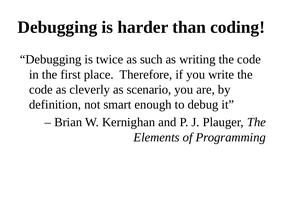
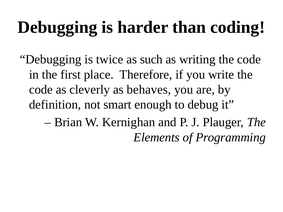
scenario: scenario -> behaves (149, 90)
